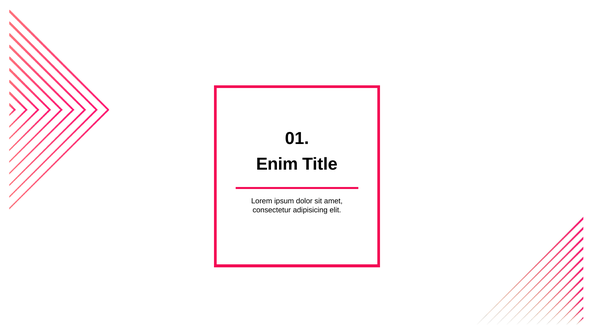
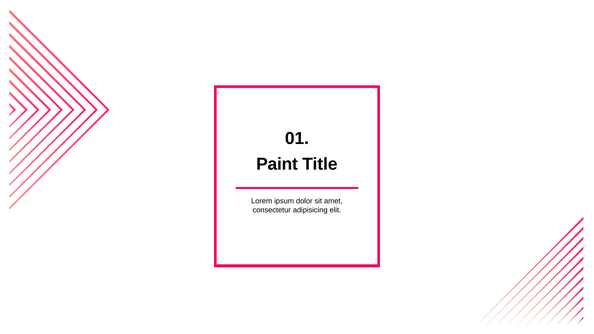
Enim: Enim -> Paint (277, 164)
